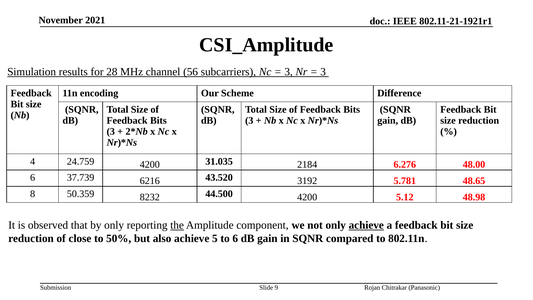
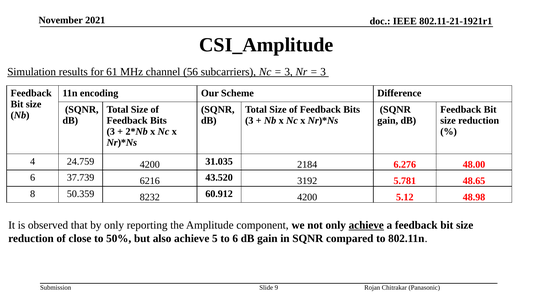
28: 28 -> 61 (112, 72)
44.500: 44.500 -> 60.912 (219, 194)
the underline: present -> none (177, 225)
